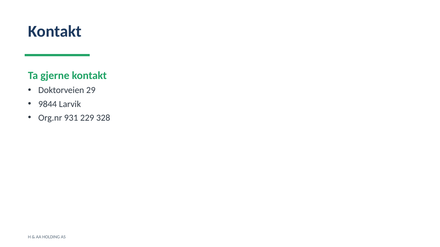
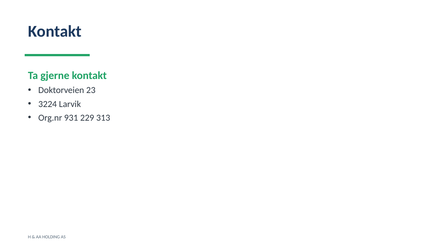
29: 29 -> 23 (91, 90)
9844: 9844 -> 3224 (48, 104)
328: 328 -> 313 (103, 118)
